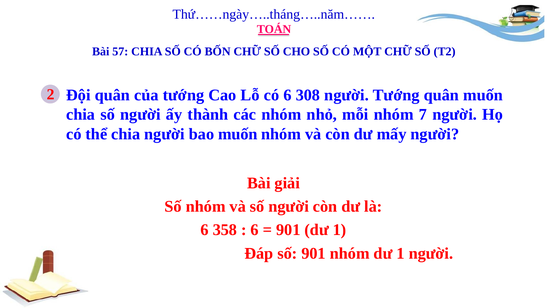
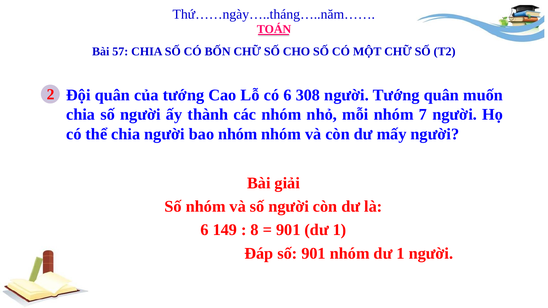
bao muốn: muốn -> nhóm (238, 134)
358: 358 -> 149 (225, 230)
6: 6 -> 8 (255, 230)
